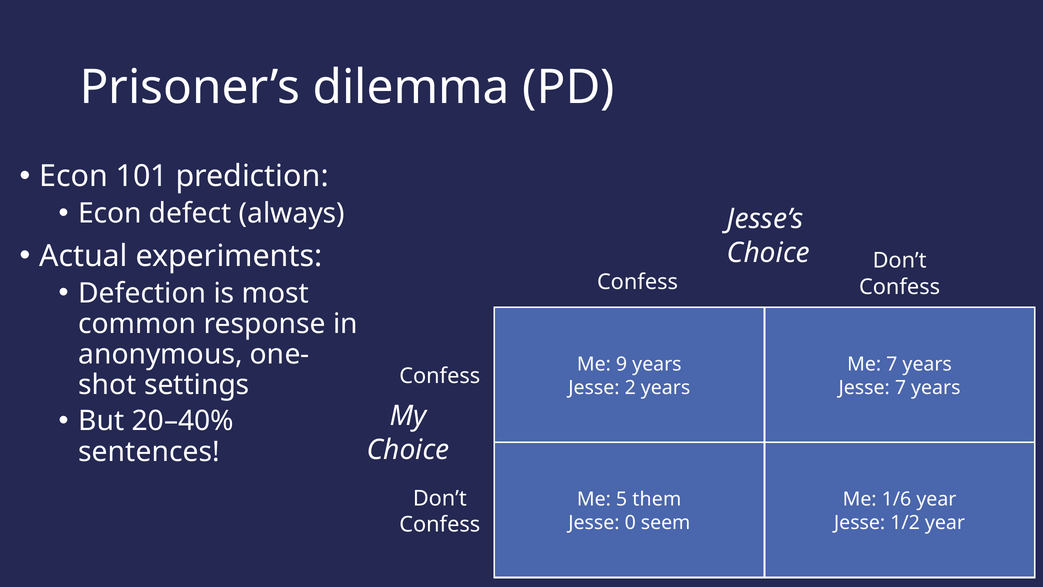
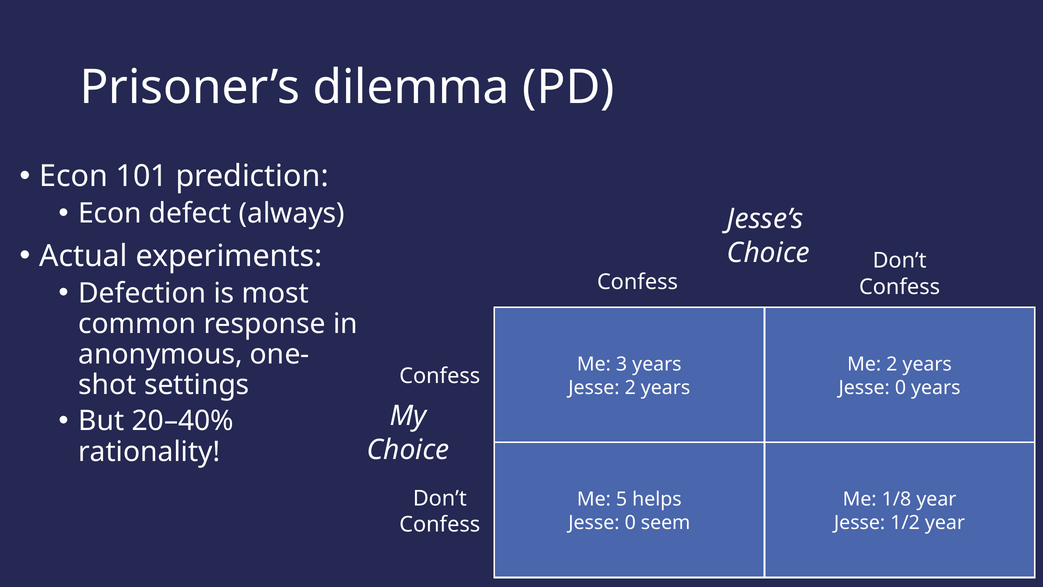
9: 9 -> 3 (622, 364)
Me 7: 7 -> 2 (892, 364)
7: 7 -> 0 (901, 388)
sentences: sentences -> rationality (149, 451)
them: them -> helps (657, 499)
1/6: 1/6 -> 1/8 (896, 499)
